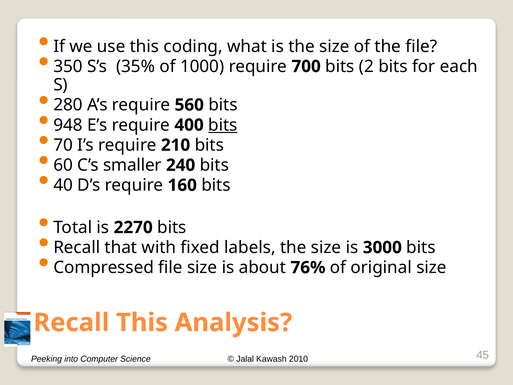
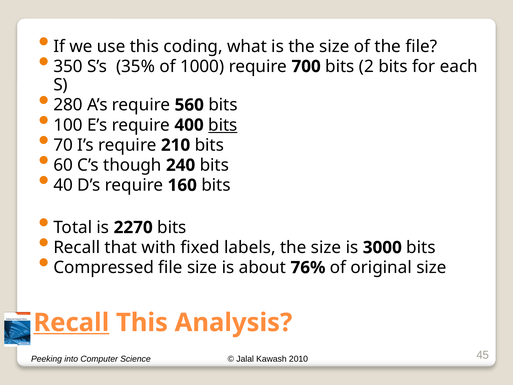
948: 948 -> 100 (68, 125)
smaller: smaller -> though (132, 165)
Recall underline: none -> present (71, 322)
